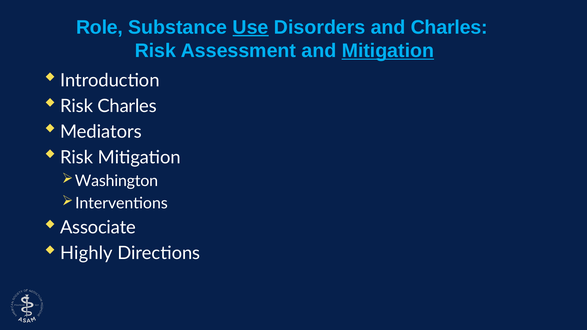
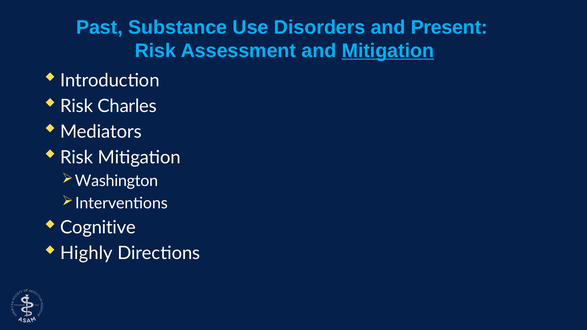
Role: Role -> Past (99, 27)
Use underline: present -> none (251, 27)
and Charles: Charles -> Present (449, 27)
Associate: Associate -> Cognitive (98, 228)
